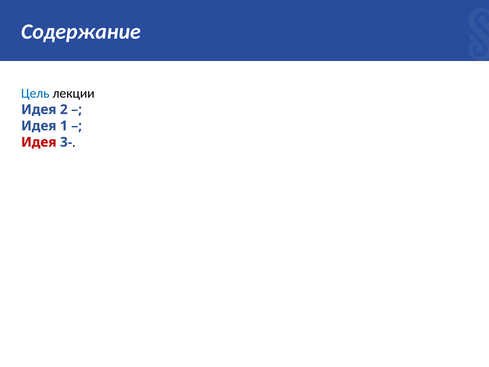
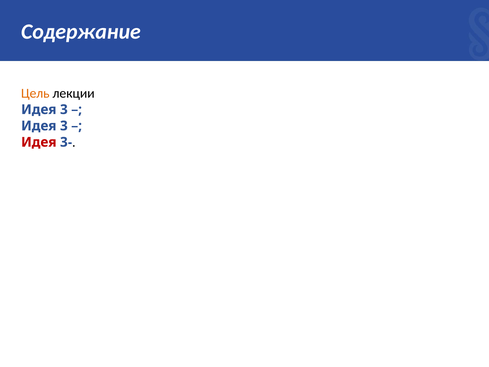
Цель colour: blue -> orange (35, 93)
2: 2 -> 3 (64, 109)
1: 1 -> 3 (64, 126)
